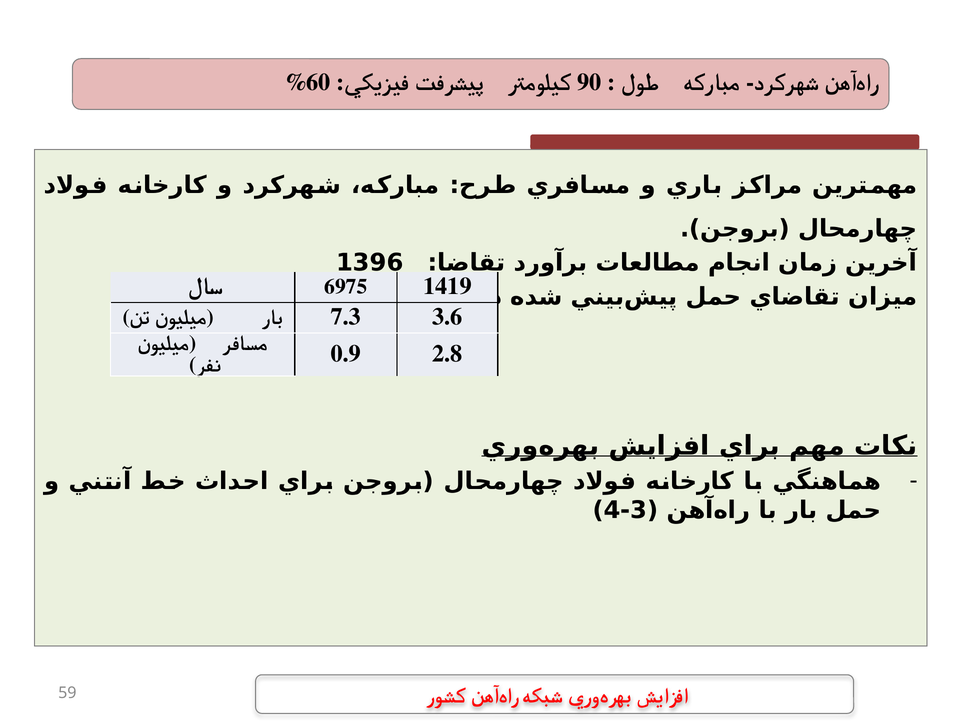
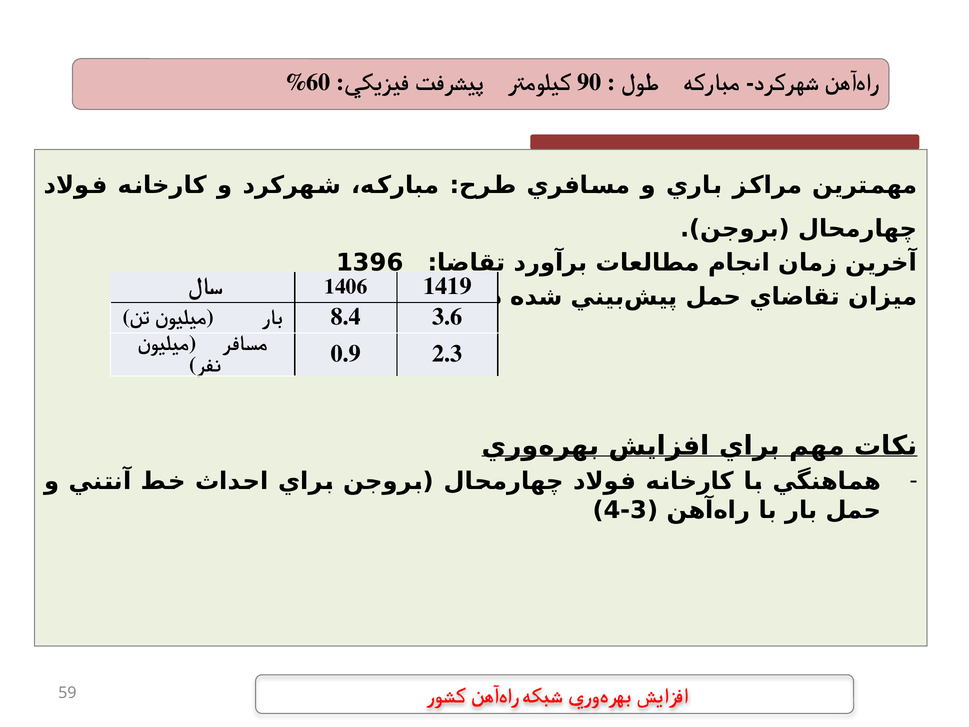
6975: 6975 -> 1406 (346, 286)
7.3: 7.3 -> 8.4 (346, 317)
2.8: 2.8 -> 2.3 (447, 354)
